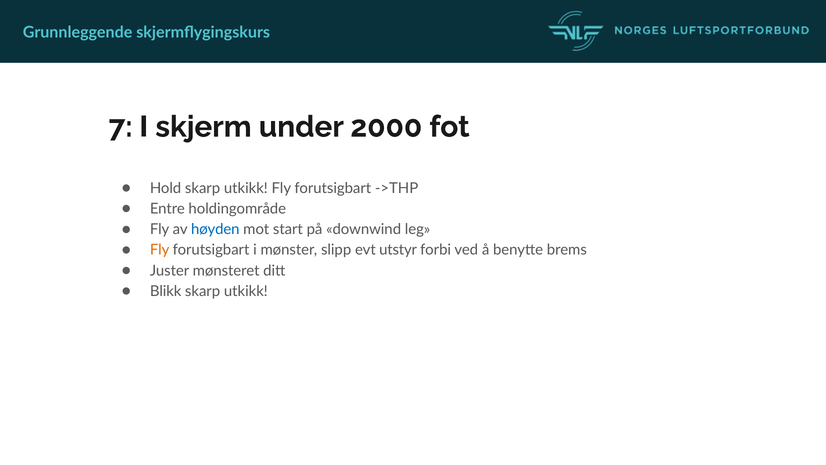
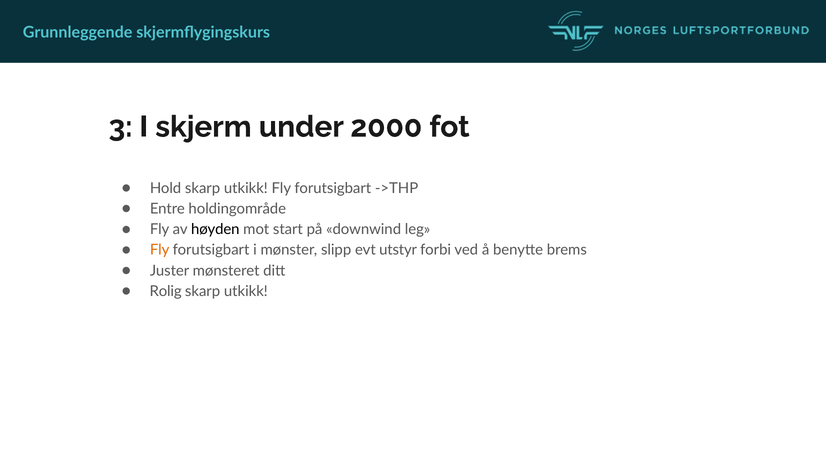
7: 7 -> 3 (121, 127)
høyden colour: blue -> black (215, 229)
Blikk: Blikk -> Rolig (166, 291)
